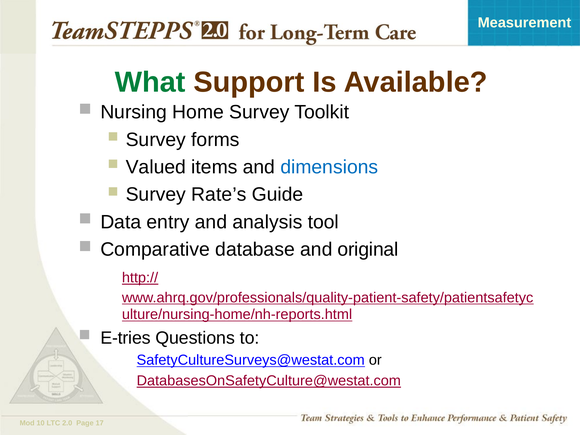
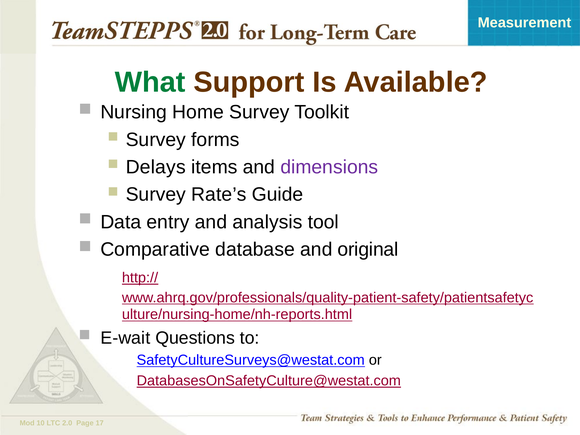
Valued: Valued -> Delays (156, 167)
dimensions colour: blue -> purple (329, 167)
E-tries: E-tries -> E-wait (125, 338)
